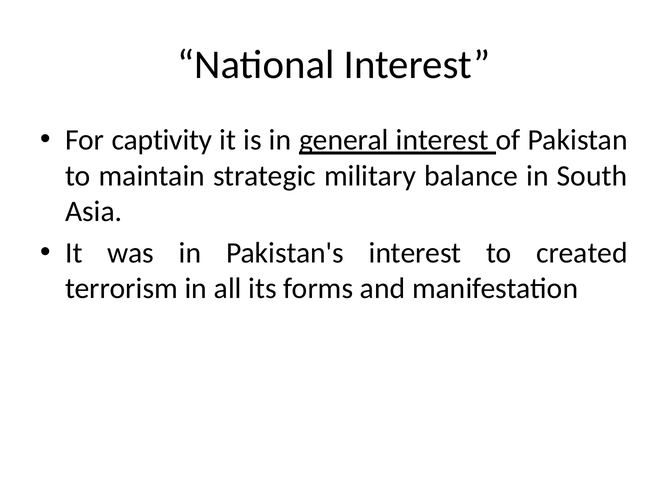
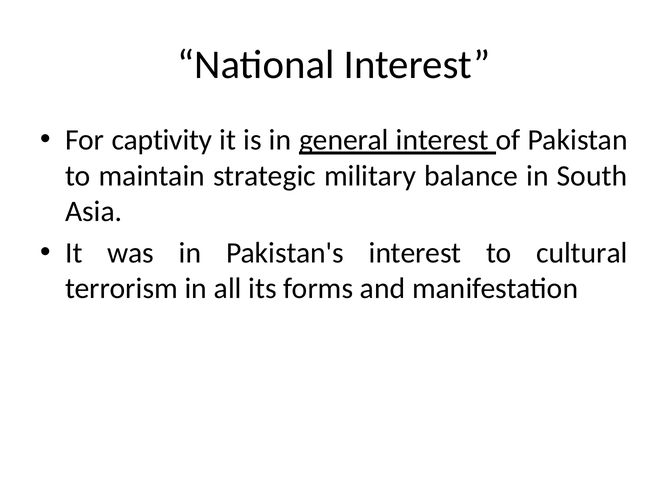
created: created -> cultural (582, 253)
